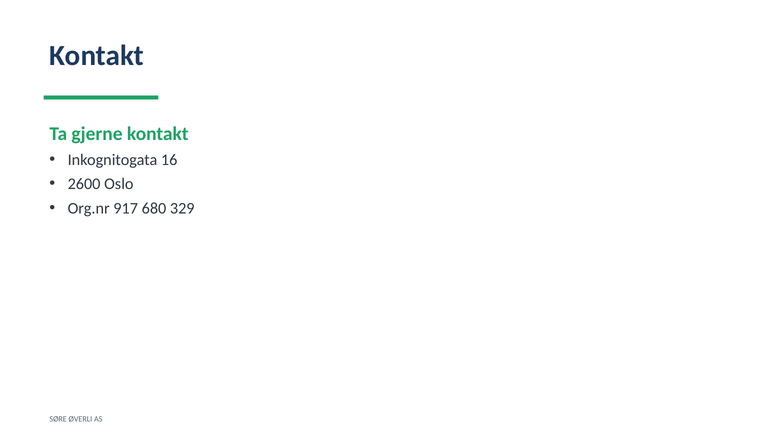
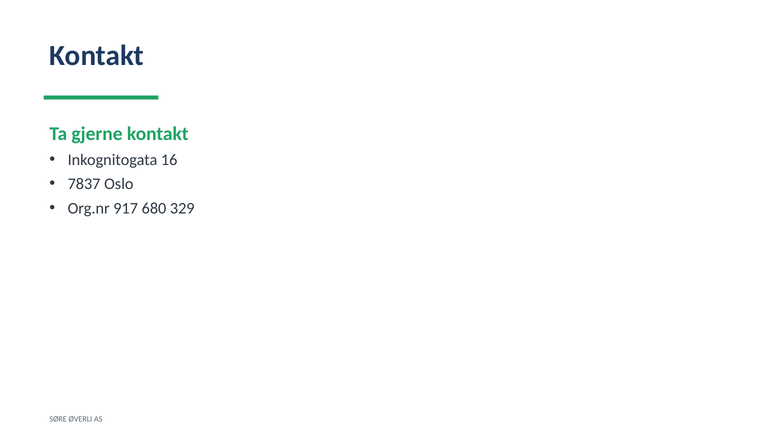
2600: 2600 -> 7837 (84, 184)
